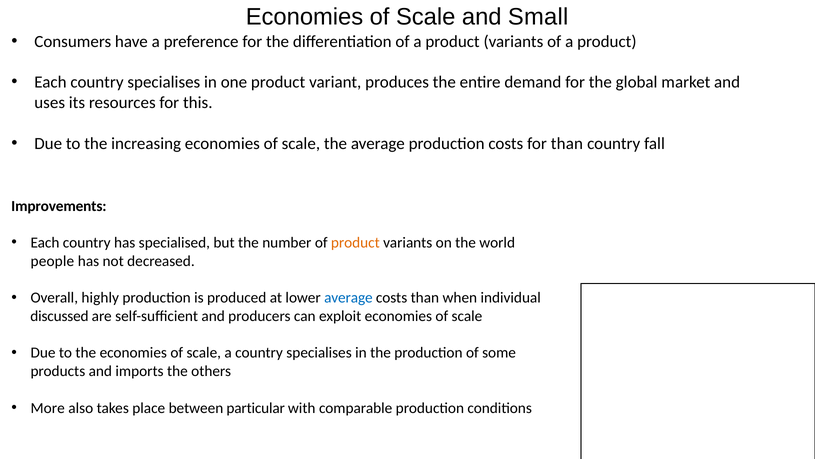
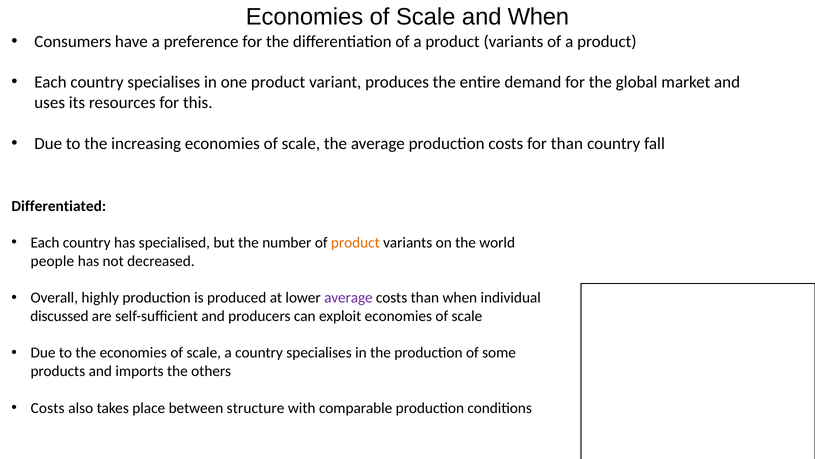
and Small: Small -> When (538, 17)
Improvements: Improvements -> Differentiated (59, 206)
average colour: blue -> purple (348, 297)
More: More -> Costs (48, 407)
particular: particular -> structure (256, 407)
